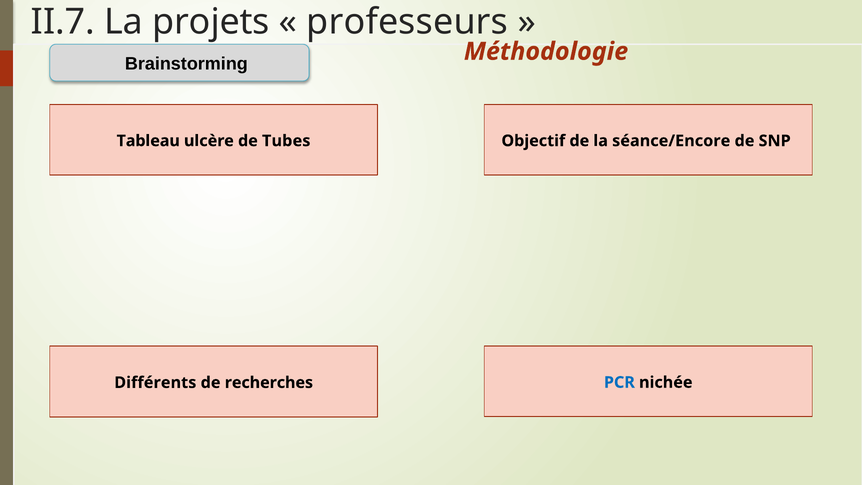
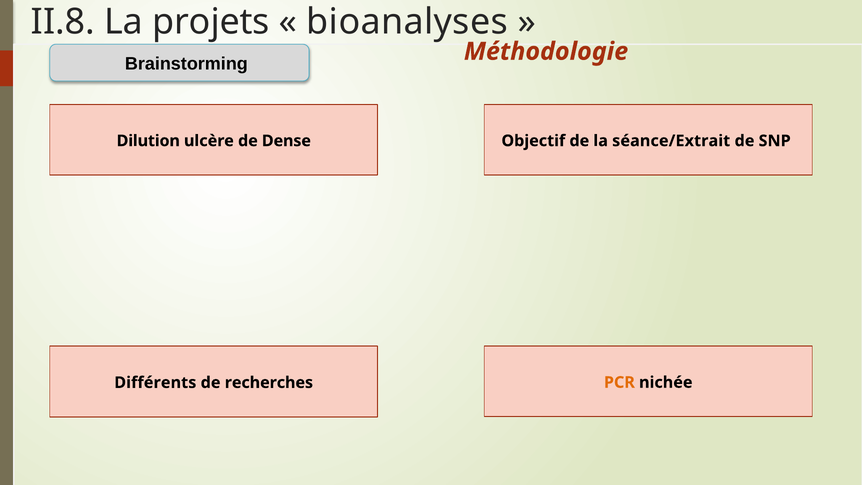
II.7: II.7 -> II.8 (63, 22)
professeurs: professeurs -> bioanalyses (407, 22)
Tableau: Tableau -> Dilution (148, 141)
Tubes: Tubes -> Dense (286, 141)
séance/Encore: séance/Encore -> séance/Extrait (671, 141)
PCR colour: blue -> orange (619, 382)
